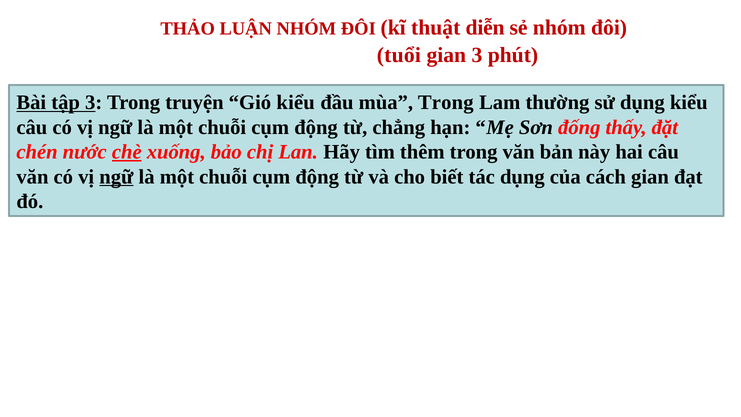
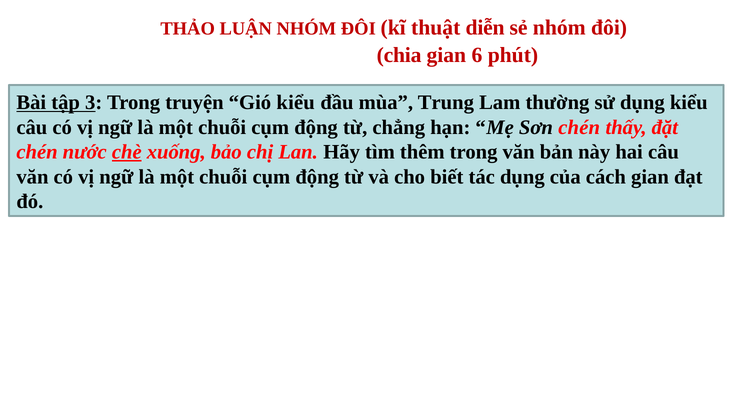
tuổi: tuổi -> chia (399, 55)
gian 3: 3 -> 6 (477, 55)
mùa Trong: Trong -> Trung (446, 103)
Sơn đống: đống -> chén (579, 127)
ngữ underline: present -> none (116, 177)
